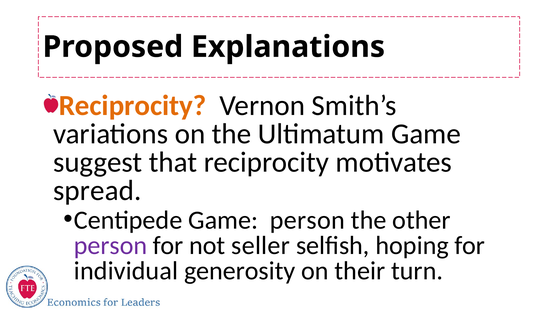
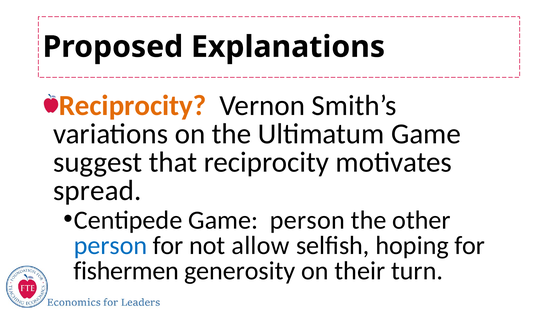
person colour: purple -> blue (111, 245)
seller: seller -> allow (261, 245)
individual: individual -> fishermen (126, 271)
